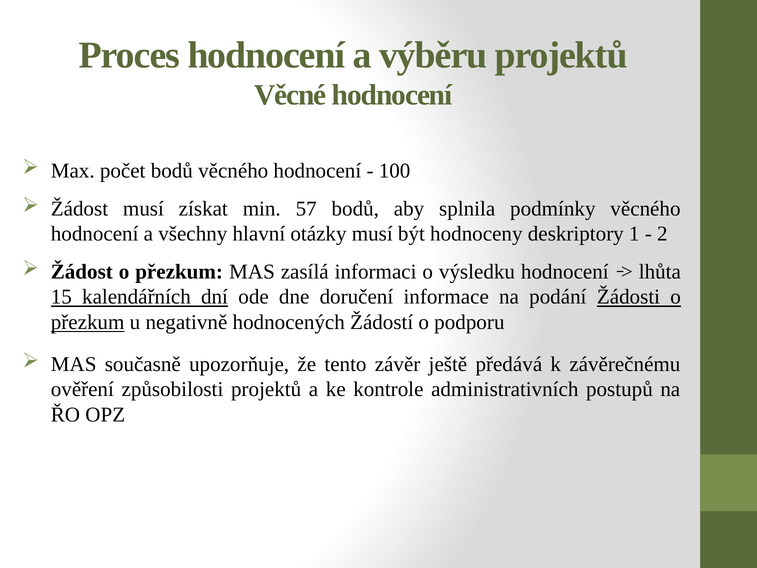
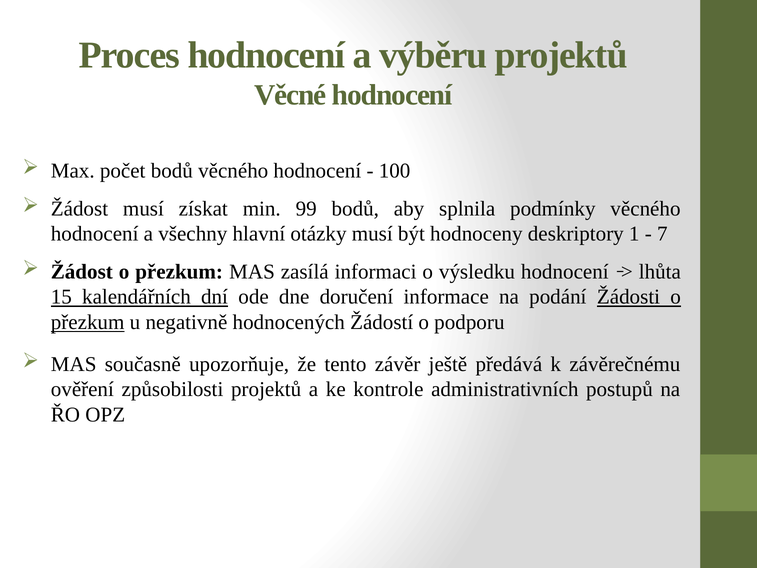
57: 57 -> 99 (306, 208)
2: 2 -> 7 (662, 234)
